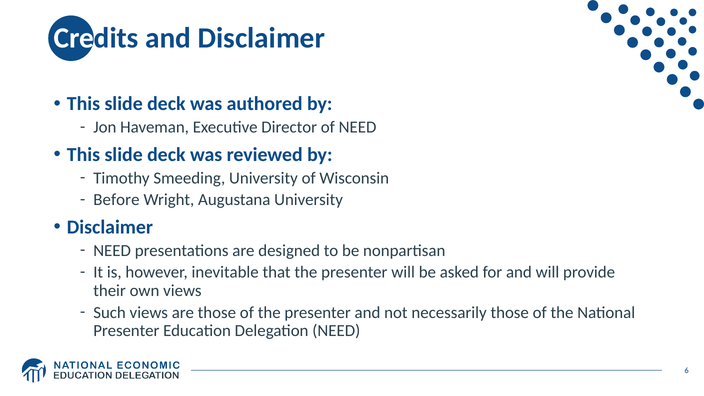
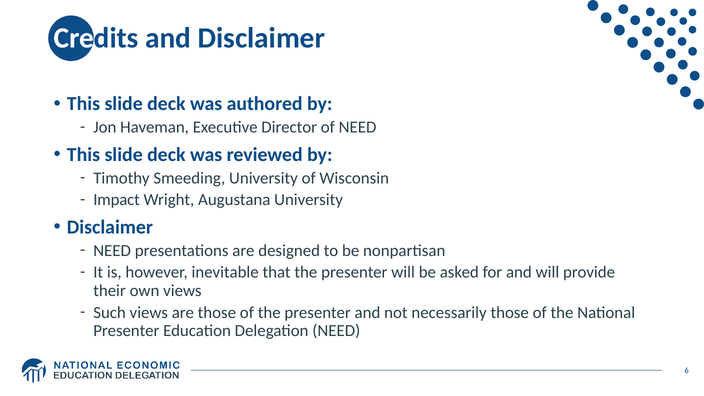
Before: Before -> Impact (117, 200)
